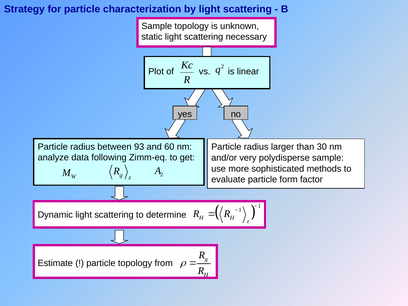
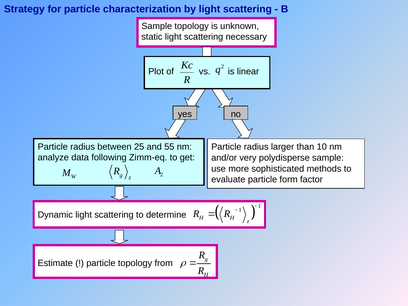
93: 93 -> 25 (139, 147)
60: 60 -> 55 (169, 147)
30: 30 -> 10 (322, 147)
